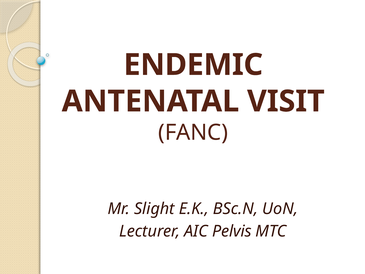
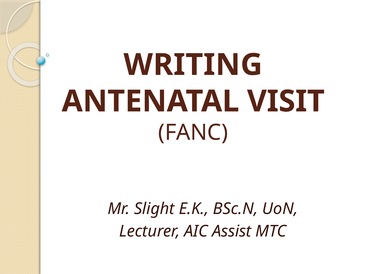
ENDEMIC: ENDEMIC -> WRITING (193, 65)
Pelvis: Pelvis -> Assist (232, 231)
